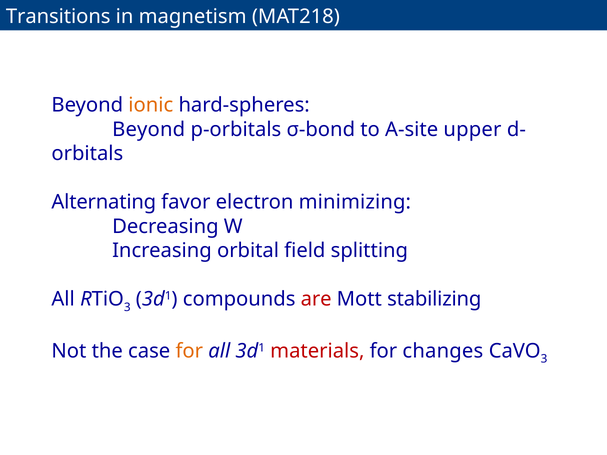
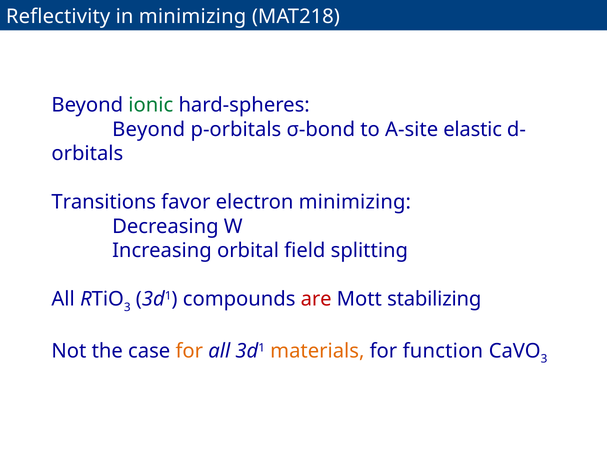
Transitions: Transitions -> Reflectivity (58, 17)
in magnetism: magnetism -> minimizing (193, 17)
ionic colour: orange -> green (151, 105)
upper: upper -> elastic (473, 129)
Alternating: Alternating -> Transitions (104, 202)
materials colour: red -> orange (317, 351)
changes: changes -> function (443, 351)
